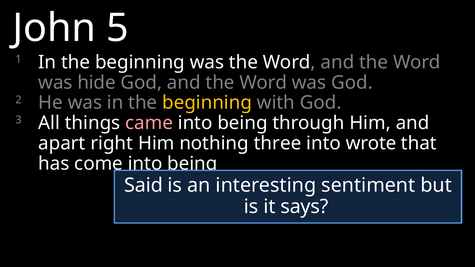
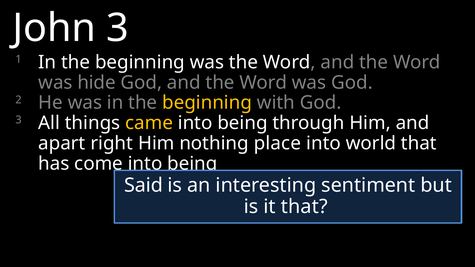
John 5: 5 -> 3 (118, 28)
came colour: pink -> yellow (149, 123)
three: three -> place (277, 143)
wrote: wrote -> world (371, 143)
it says: says -> that (304, 207)
